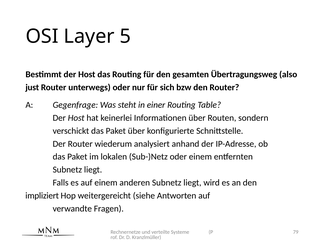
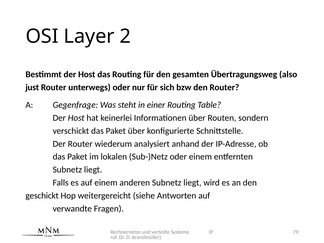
5: 5 -> 2 (125, 36)
impliziert: impliziert -> geschickt (42, 196)
